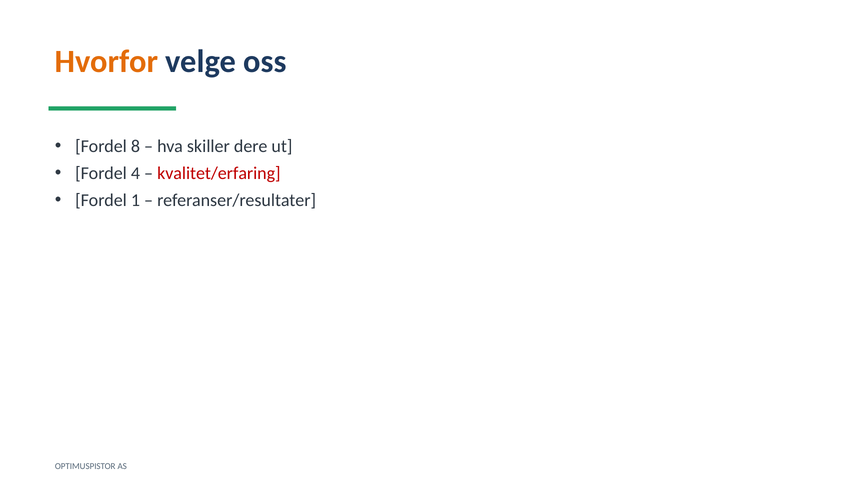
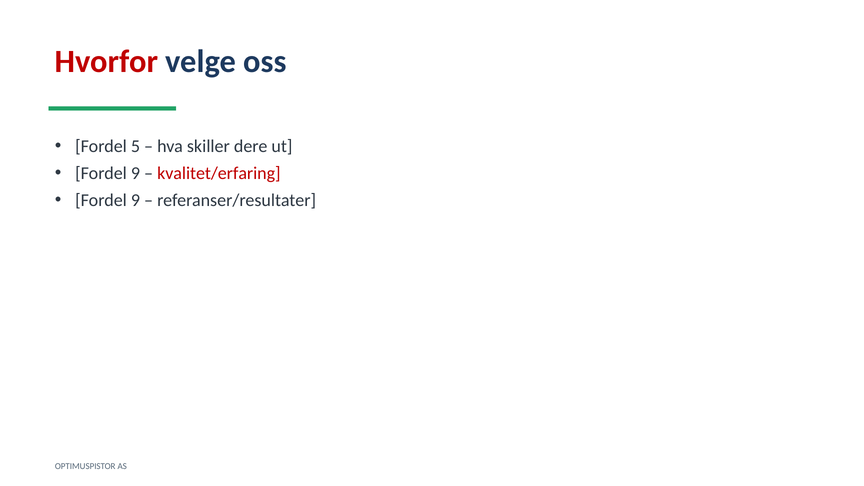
Hvorfor colour: orange -> red (107, 62)
8: 8 -> 5 (135, 146)
4: 4 -> 9 (135, 173)
1: 1 -> 9 (135, 200)
